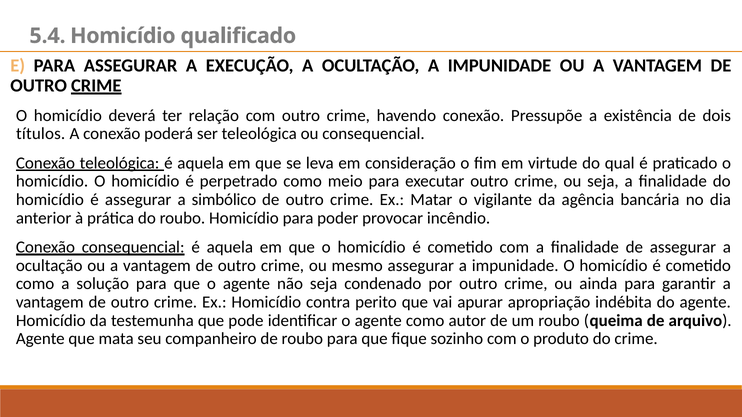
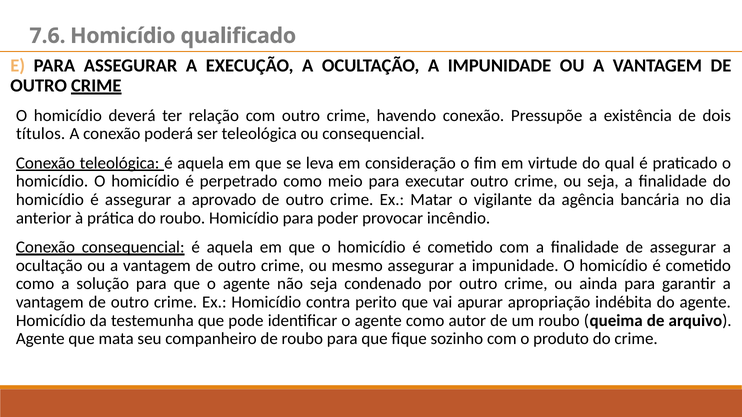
5.4: 5.4 -> 7.6 (47, 36)
simbólico: simbólico -> aprovado (224, 200)
